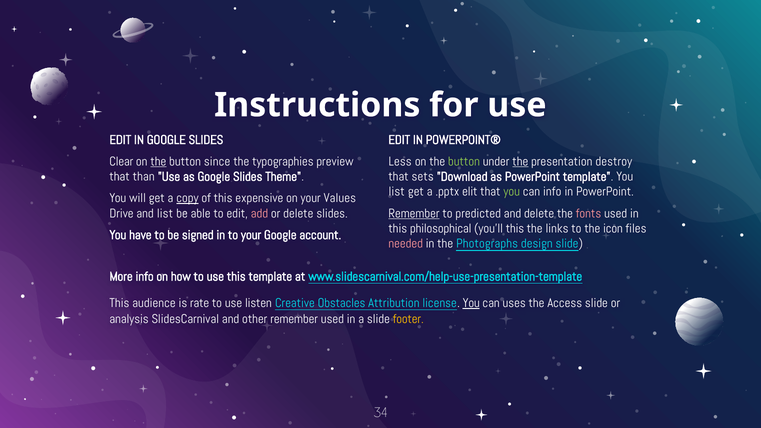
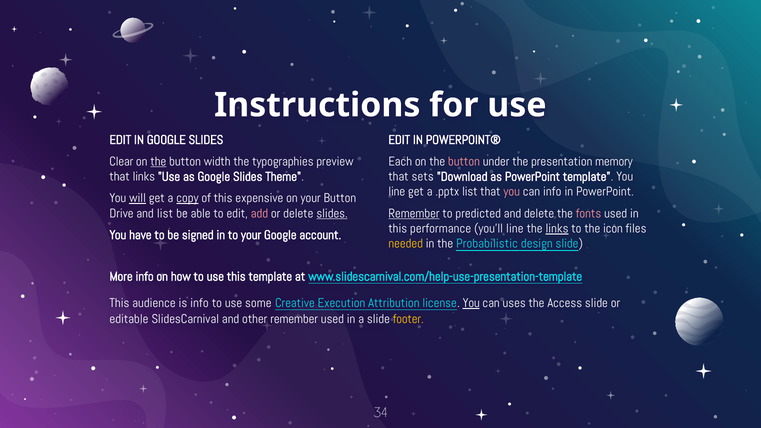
since: since -> width (217, 161)
Less: Less -> Each (400, 161)
button colour: light green -> pink (464, 161)
the underline: present -> none (520, 161)
destroy: destroy -> memory (614, 161)
that than: than -> links (144, 177)
list: list -> line (397, 192)
.pptx elit: elit -> list (470, 192)
you colour: light green -> pink (512, 192)
will underline: none -> present (138, 198)
your Values: Values -> Button (340, 198)
slides underline: none -> present (332, 213)
philosophical: philosophical -> performance (441, 229)
you’ll this: this -> line (515, 229)
links underline: none -> present (557, 229)
needed colour: pink -> yellow (406, 244)
Photographs: Photographs -> Probabilistic (487, 244)
is rate: rate -> info (199, 303)
listen: listen -> some (258, 303)
Obstacles: Obstacles -> Execution (342, 303)
analysis: analysis -> editable (129, 319)
